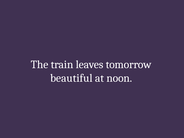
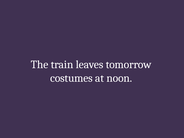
beautiful: beautiful -> costumes (71, 78)
